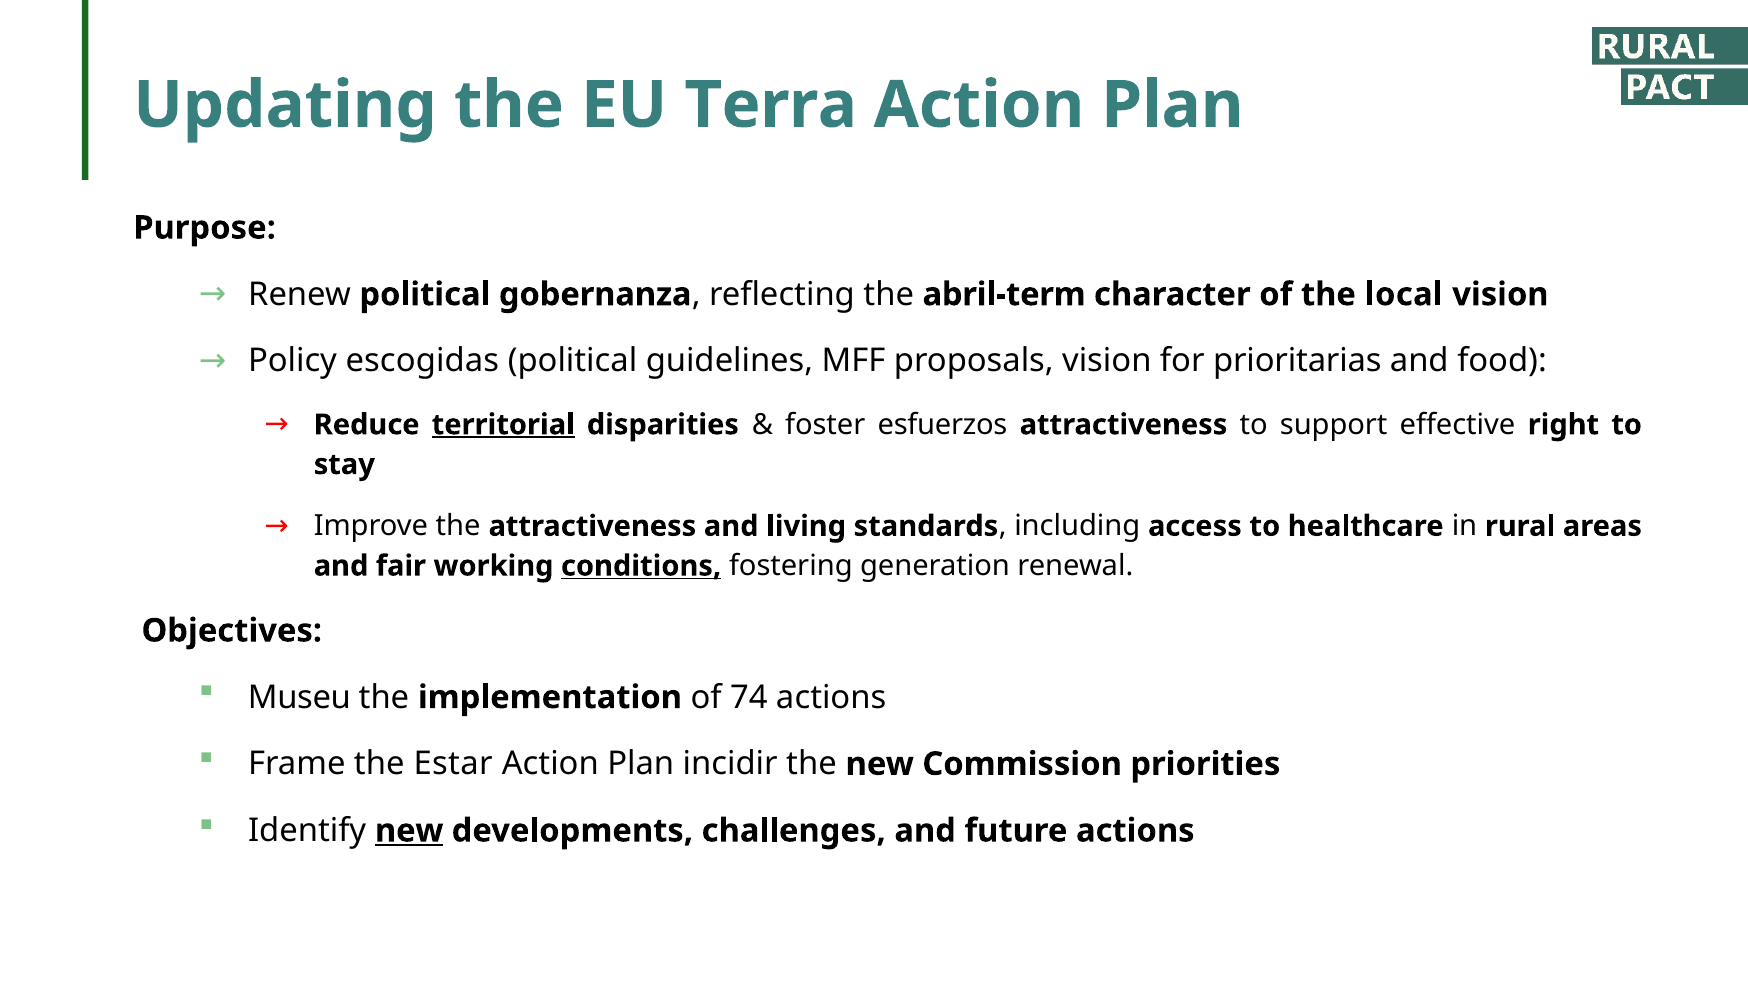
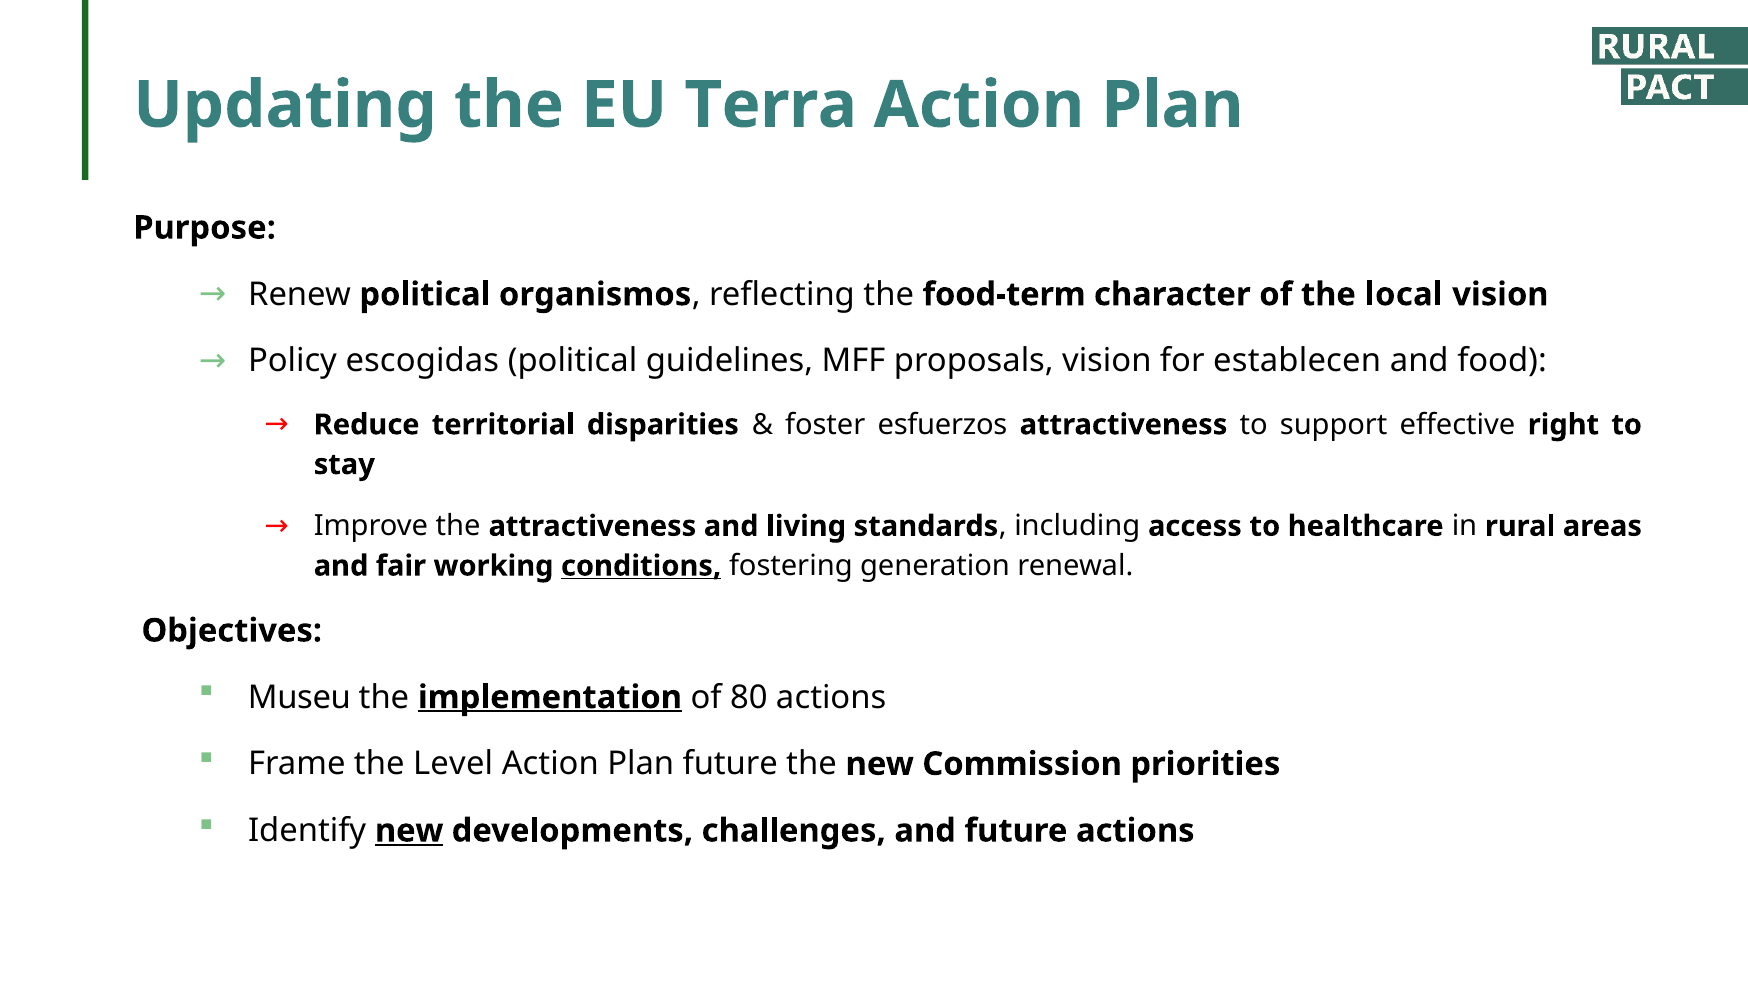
gobernanza: gobernanza -> organismos (595, 295)
abril-term: abril-term -> food-term (1004, 295)
prioritarias: prioritarias -> establecen (1297, 361)
territorial underline: present -> none (503, 425)
implementation underline: none -> present (550, 698)
74: 74 -> 80 (749, 698)
Estar: Estar -> Level (453, 764)
Plan incidir: incidir -> future (730, 764)
